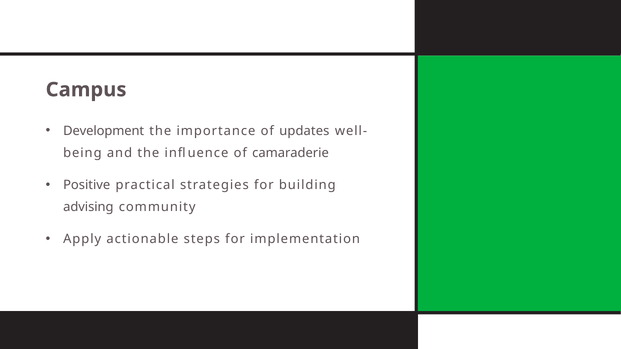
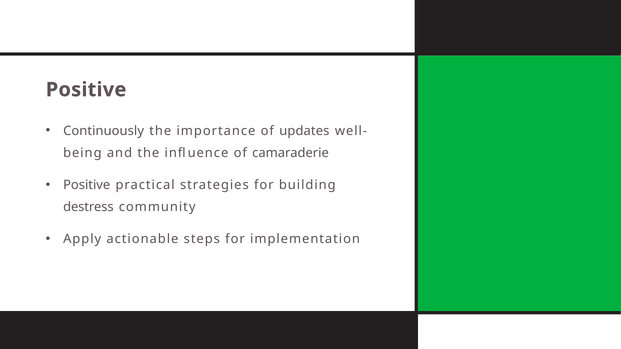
Campus: Campus -> Positive (86, 90)
Development: Development -> Continuously (104, 131)
advising: advising -> destress (88, 207)
